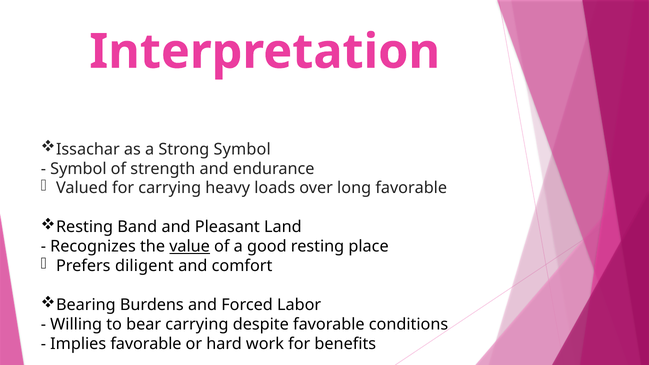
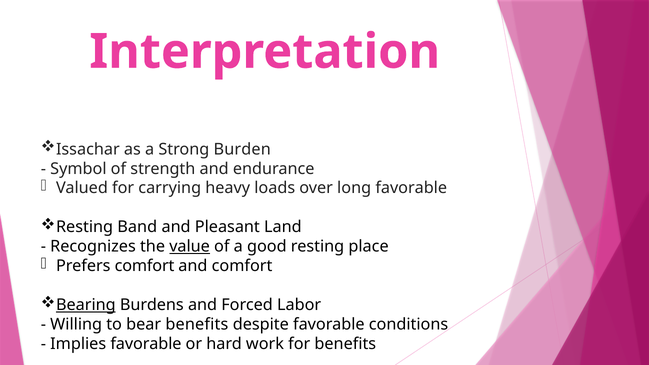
Strong Symbol: Symbol -> Burden (242, 149)
Prefers diligent: diligent -> comfort (145, 266)
Bearing underline: none -> present (86, 305)
bear carrying: carrying -> benefits (197, 324)
